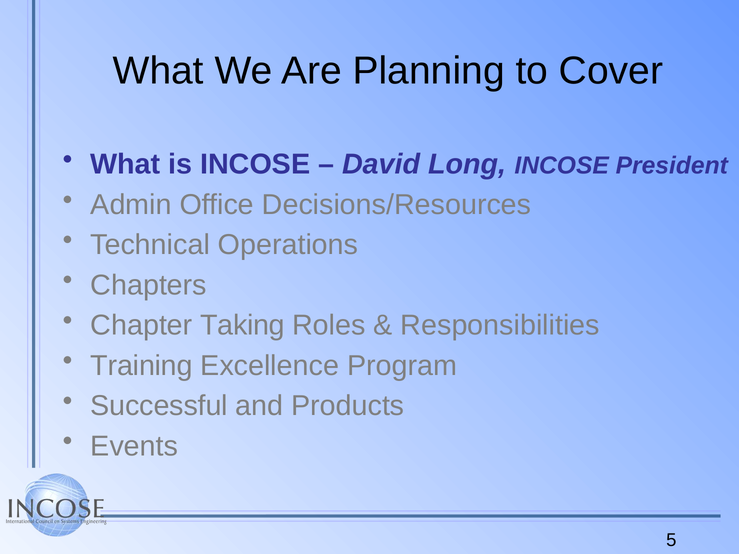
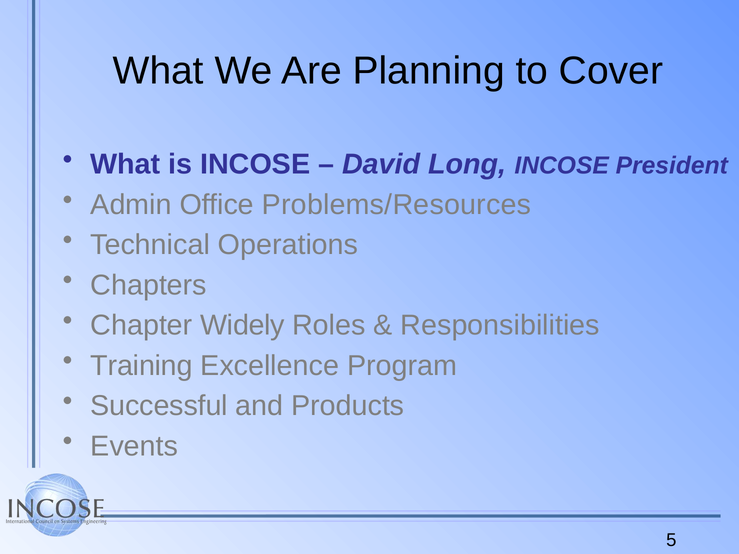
Decisions/Resources: Decisions/Resources -> Problems/Resources (397, 205)
Taking: Taking -> Widely (242, 326)
